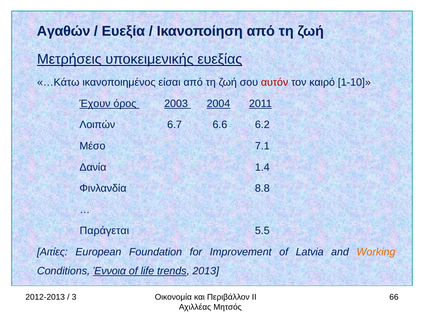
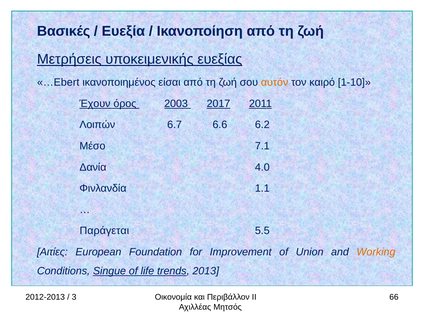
Αγαθών: Αγαθών -> Βασικές (64, 31)
…Κάτω: …Κάτω -> …Ebert (58, 82)
αυτόν colour: red -> orange (275, 82)
2004: 2004 -> 2017 (218, 104)
1.4: 1.4 -> 4.0 (262, 167)
8.8: 8.8 -> 1.1 (262, 188)
Latvia: Latvia -> Union (310, 252)
Έννοια: Έννοια -> Singue (110, 271)
